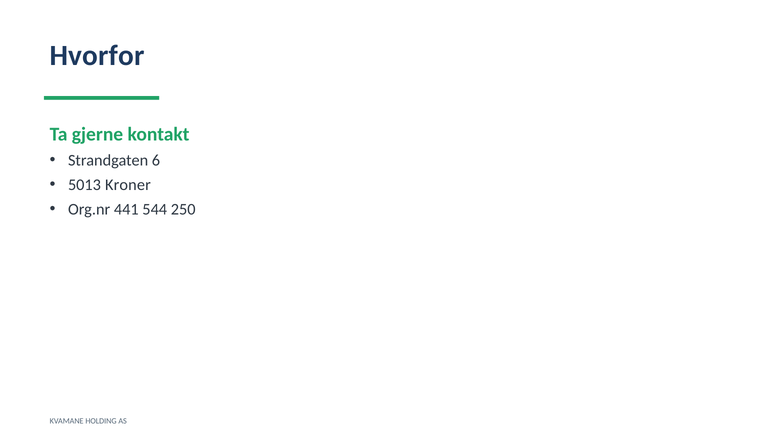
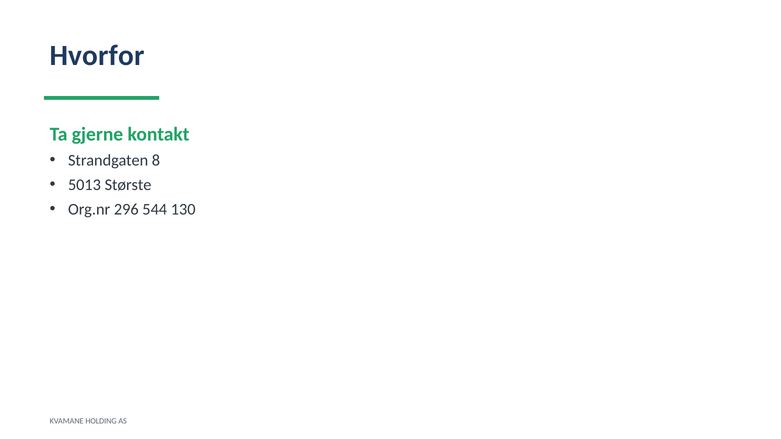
6: 6 -> 8 (156, 161)
Kroner: Kroner -> Største (128, 185)
441: 441 -> 296 (126, 209)
250: 250 -> 130 (183, 209)
